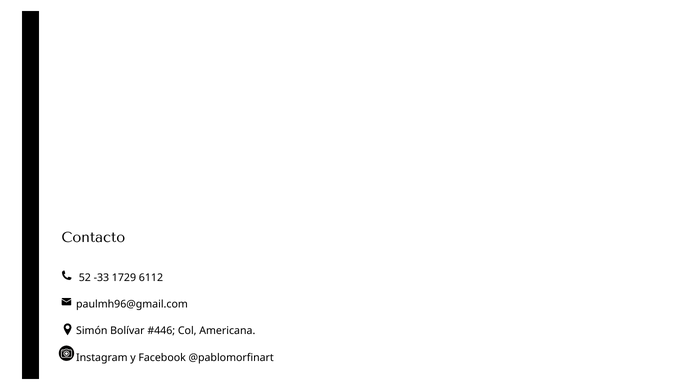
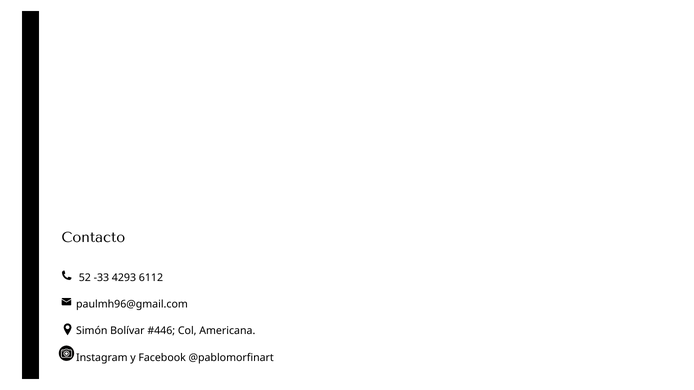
1729: 1729 -> 4293 (124, 278)
